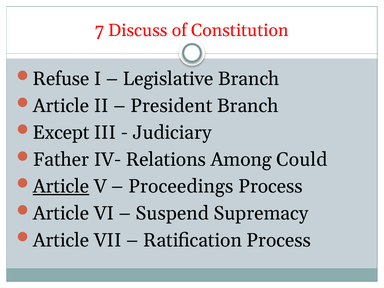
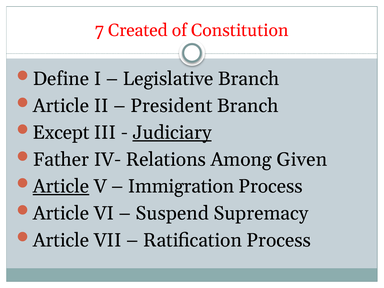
Discuss: Discuss -> Created (138, 30)
Refuse: Refuse -> Define (61, 79)
Judiciary underline: none -> present (172, 133)
Could: Could -> Given (302, 160)
Proceedings: Proceedings -> Immigration (181, 186)
